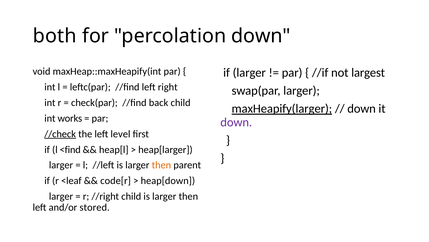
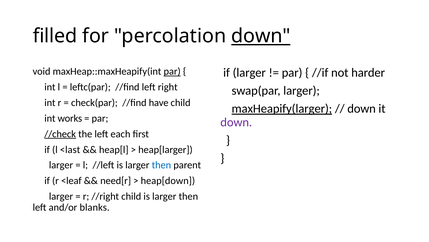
both: both -> filled (55, 36)
down underline: none -> present (261, 36)
par underline: none -> present (172, 71)
largest: largest -> harder (368, 73)
back: back -> have (159, 102)
level: level -> each (120, 134)
<find: <find -> <last (70, 149)
then colour: orange -> blue (161, 165)
code[r: code[r -> need[r (116, 180)
stored: stored -> blanks (95, 207)
